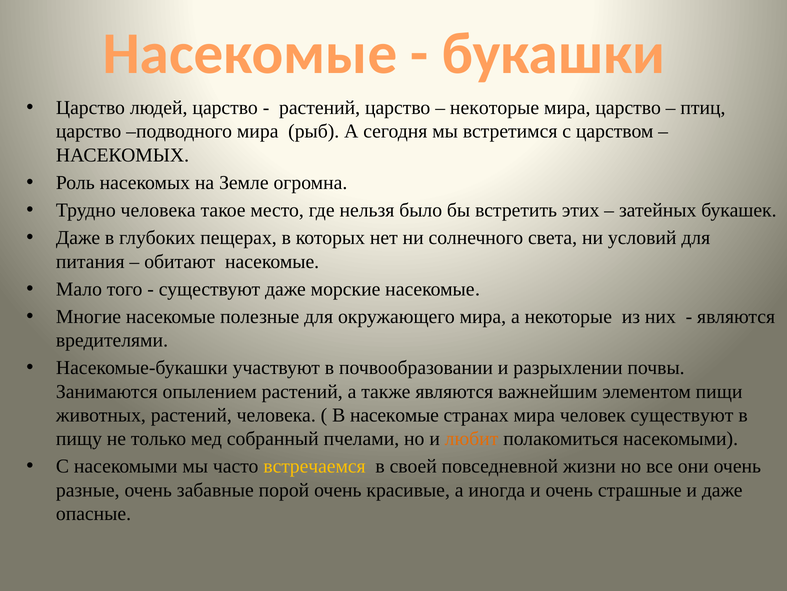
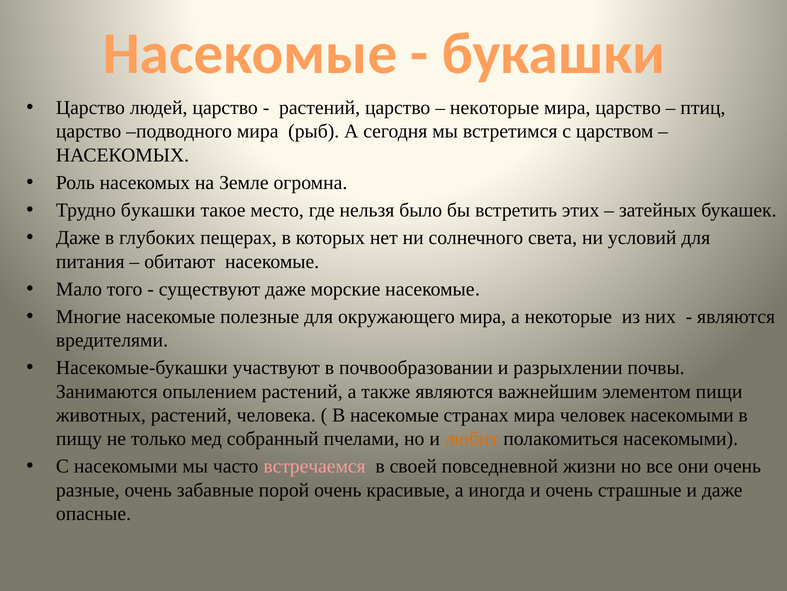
Трудно человека: человека -> букашки (158, 210)
человек существуют: существуют -> насекомыми (682, 415)
встречаемся colour: yellow -> pink (314, 466)
